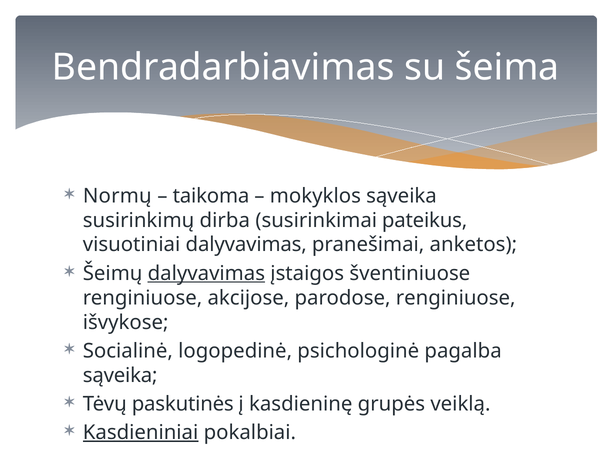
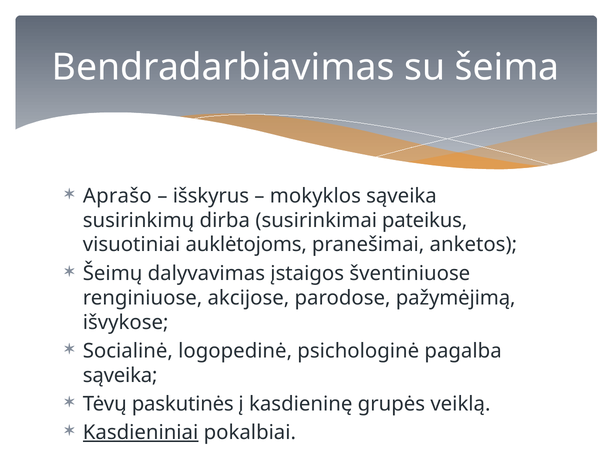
Normų: Normų -> Aprašo (117, 196)
taikoma: taikoma -> išskyrus (211, 196)
visuotiniai dalyvavimas: dalyvavimas -> auklėtojoms (246, 245)
dalyvavimas underline: present -> none (206, 273)
parodose renginiuose: renginiuose -> pažymėjimą (456, 298)
